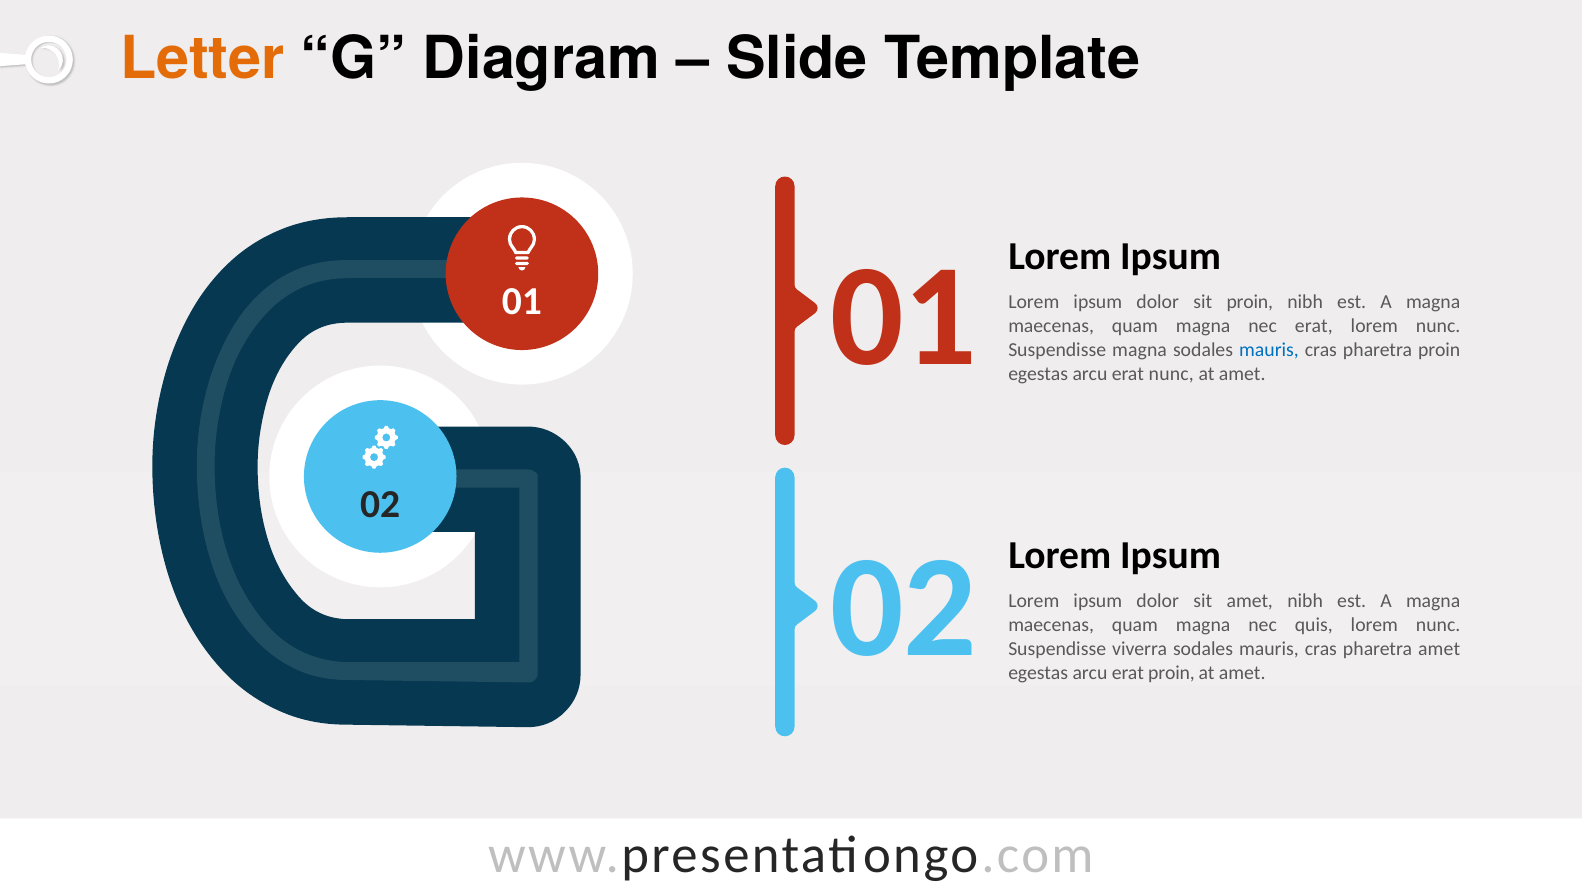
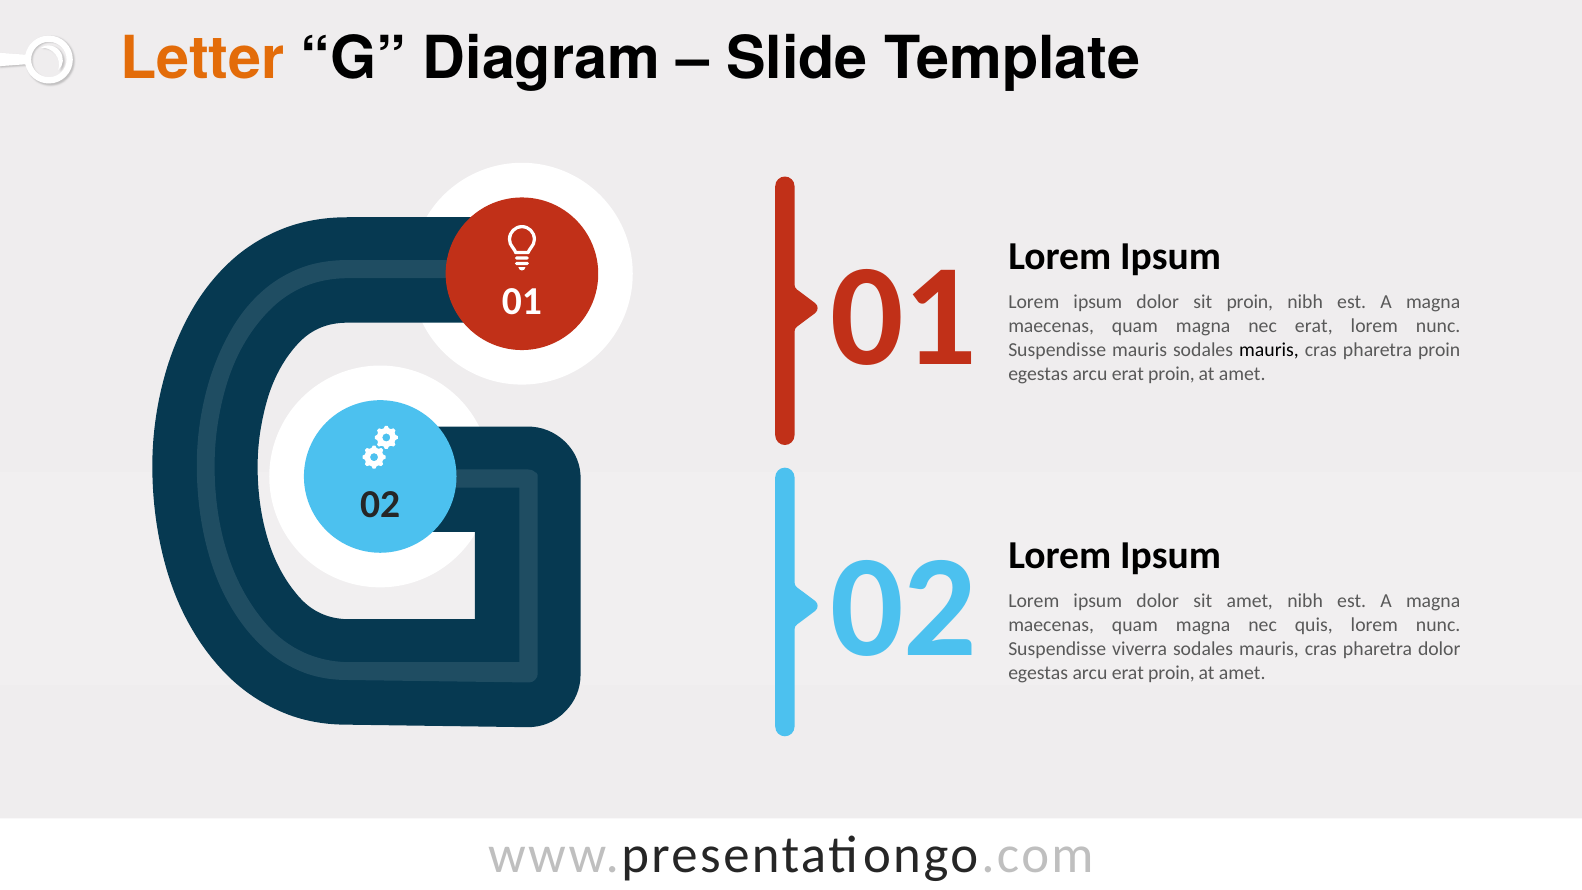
Suspendisse magna: magna -> mauris (1140, 350)
mauris colour: blue -> black (1269, 350)
nunc: nunc -> proin (1171, 373)
pharetra amet: amet -> dolor (1439, 649)
